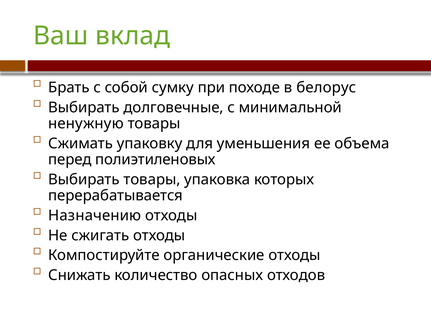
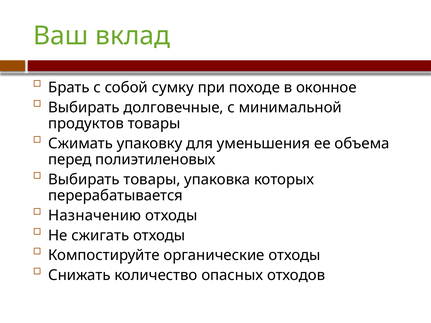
белорус: белорус -> оконное (326, 88)
ненужную: ненужную -> продуктов (86, 124)
